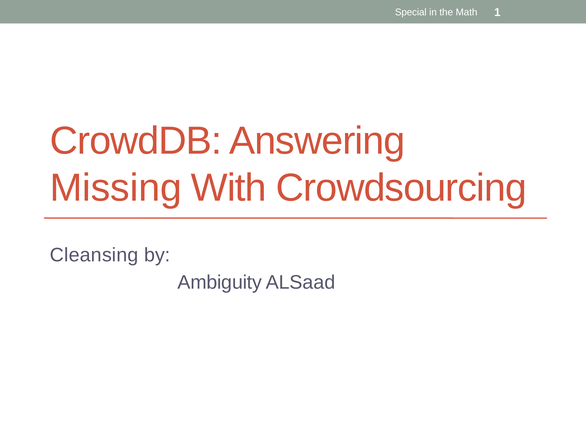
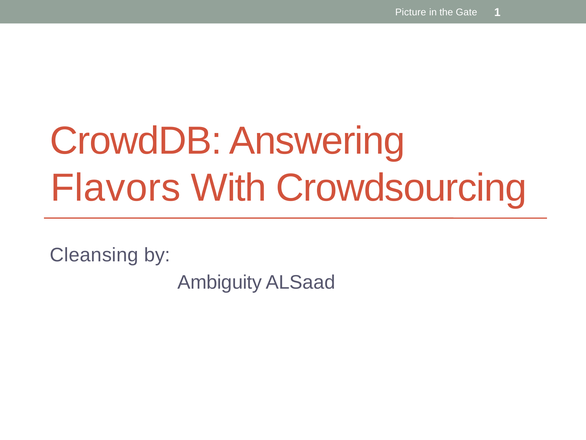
Special: Special -> Picture (411, 12)
Math: Math -> Gate (466, 12)
Missing: Missing -> Flavors (116, 188)
